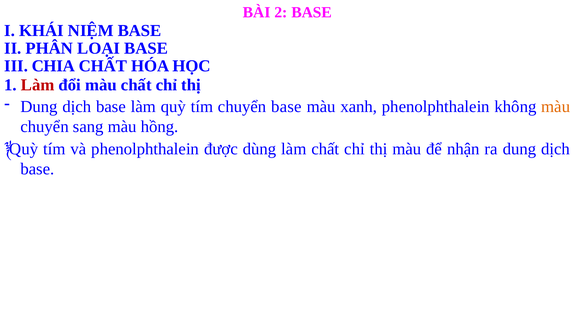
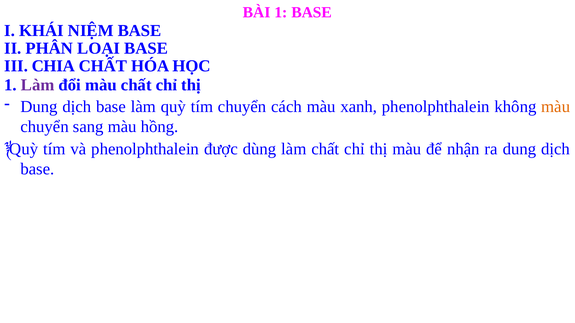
BÀI 2: 2 -> 1 (281, 13)
Làm colour: red -> purple (38, 85)
chuyển base: base -> cách (286, 107)
